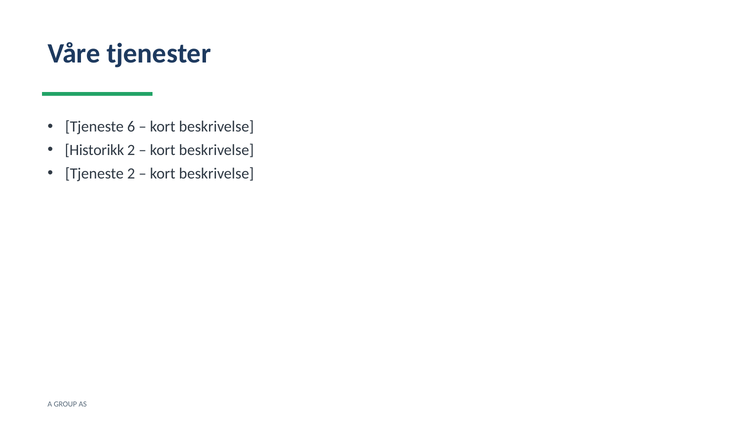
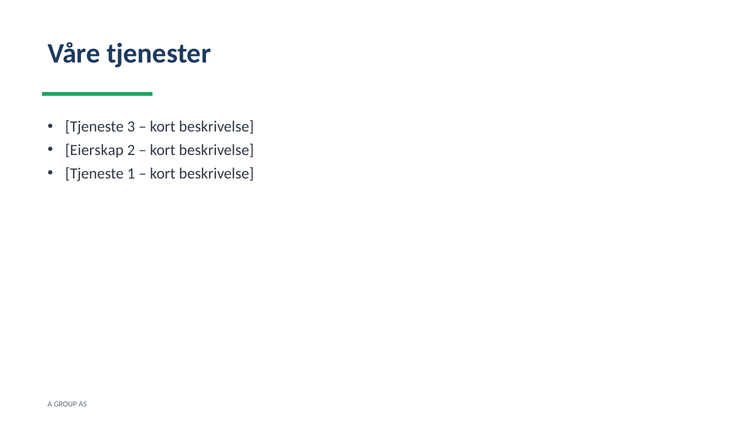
6: 6 -> 3 (131, 127)
Historikk: Historikk -> Eierskap (94, 150)
Tjeneste 2: 2 -> 1 (131, 173)
